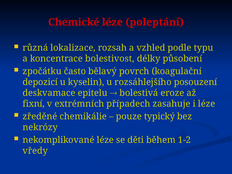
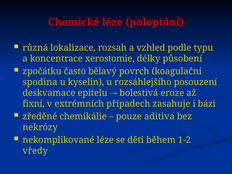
bolestivost: bolestivost -> xerostomie (110, 59)
depozicí: depozicí -> spodina (40, 82)
i léze: léze -> bázi (207, 104)
typický: typický -> aditiva (159, 116)
